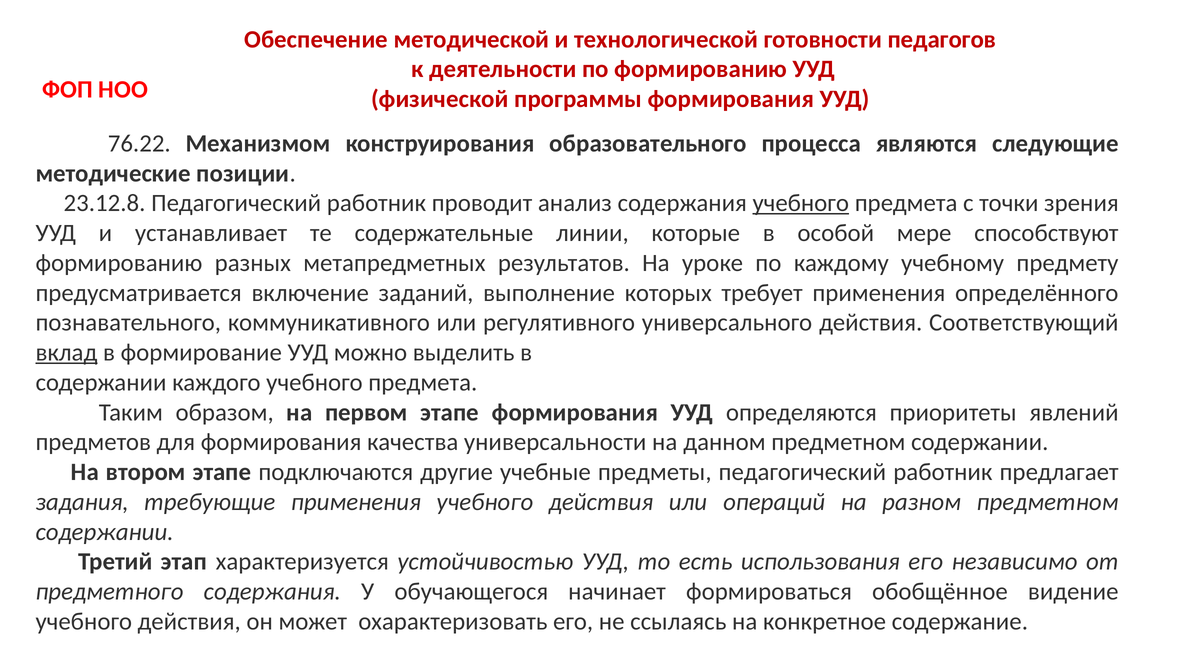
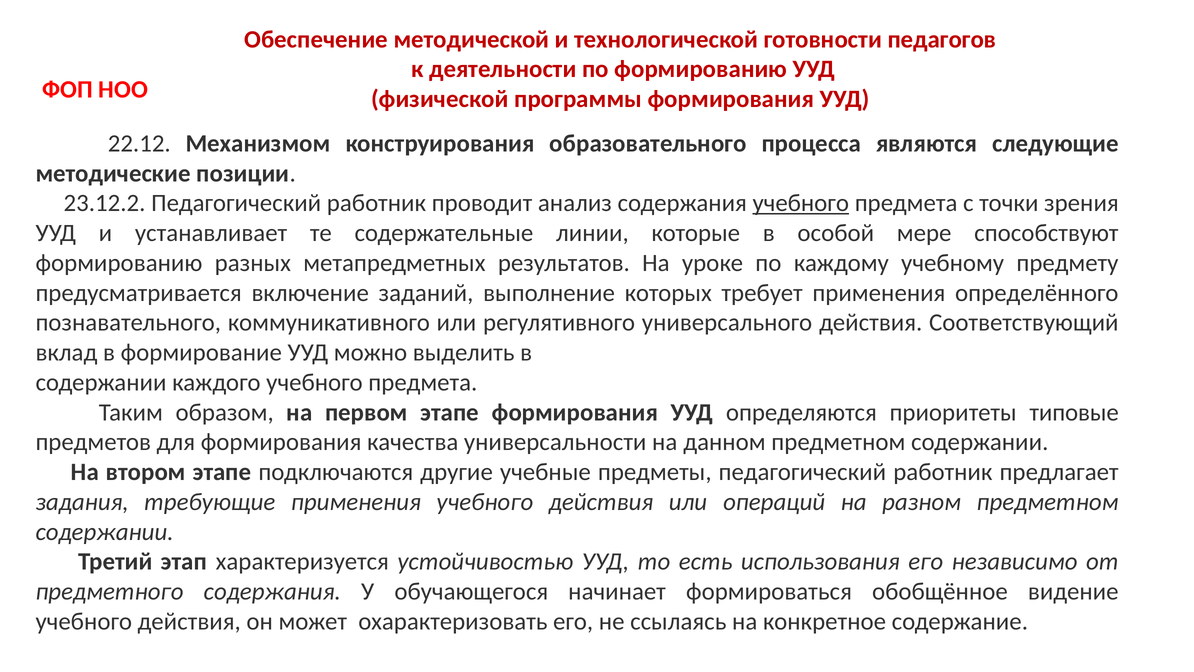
76.22: 76.22 -> 22.12 (139, 143)
23.12.8: 23.12.8 -> 23.12.2 (105, 203)
вклад underline: present -> none (66, 352)
явлений: явлений -> типовые (1074, 412)
